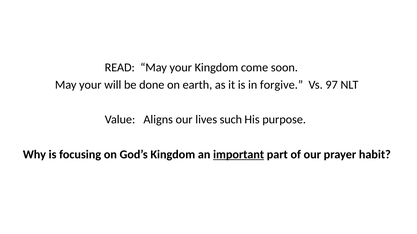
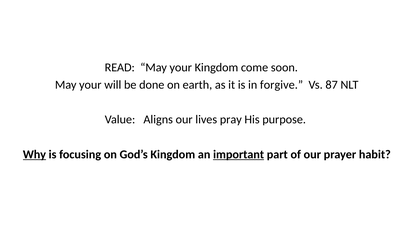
97: 97 -> 87 (332, 85)
such: such -> pray (231, 120)
Why underline: none -> present (34, 155)
